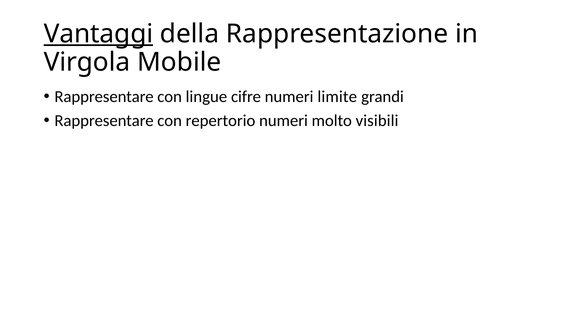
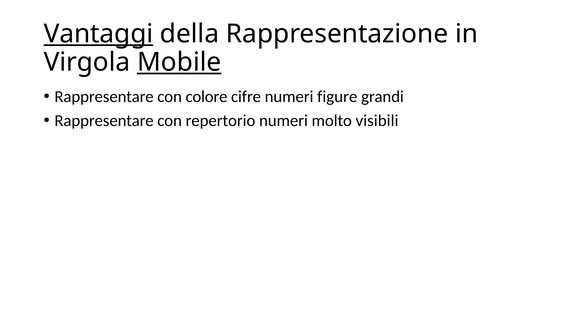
Mobile underline: none -> present (179, 62)
lingue: lingue -> colore (207, 97)
limite: limite -> figure (337, 97)
